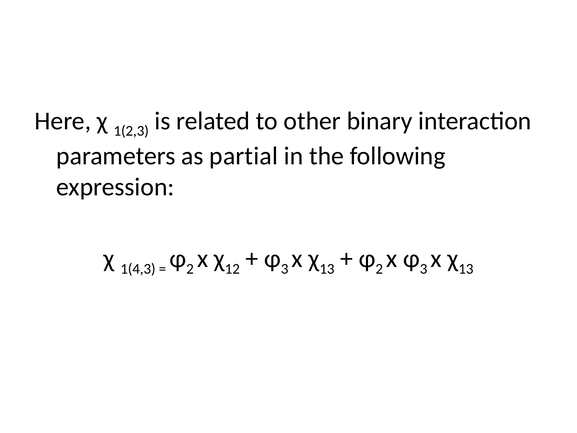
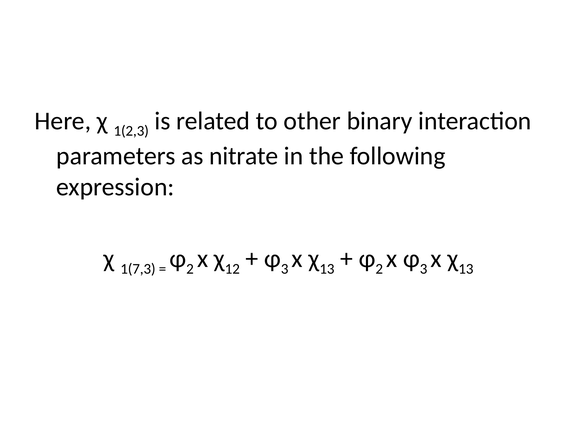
partial: partial -> nitrate (244, 156)
1(4,3: 1(4,3 -> 1(7,3 (138, 269)
